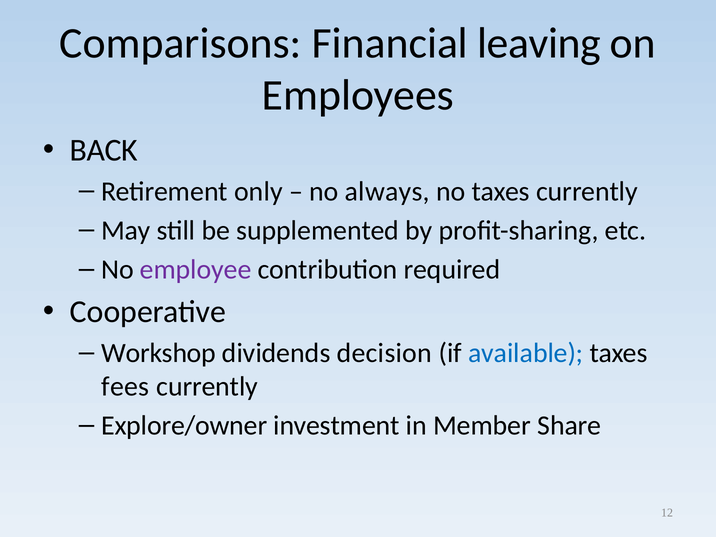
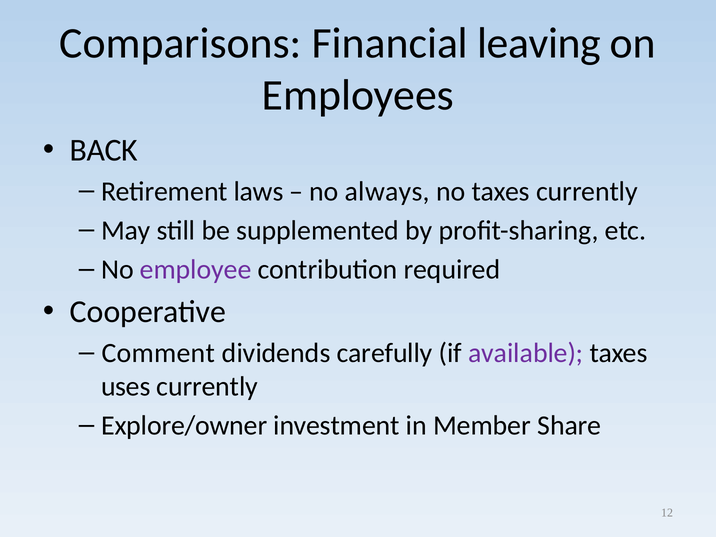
only: only -> laws (259, 191)
Workshop: Workshop -> Comment (158, 353)
decision: decision -> carefully (385, 353)
available colour: blue -> purple (526, 353)
fees: fees -> uses (126, 386)
